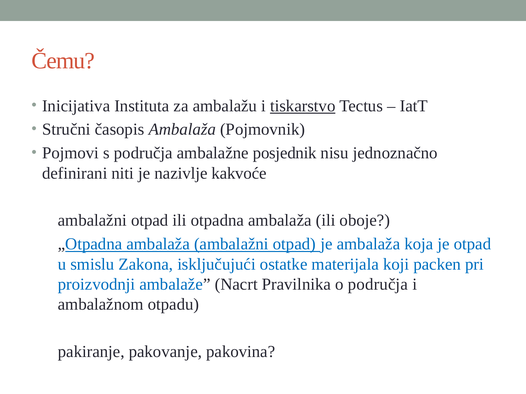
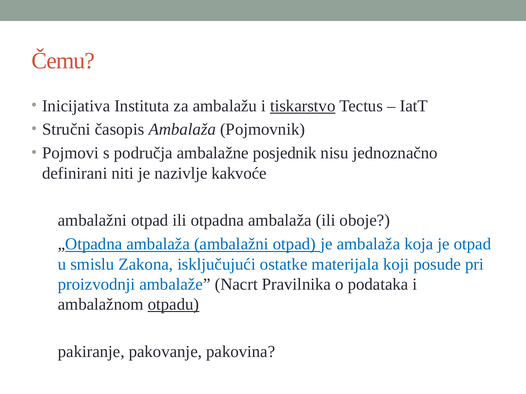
packen: packen -> posude (437, 264)
o područja: područja -> podataka (378, 285)
otpadu underline: none -> present (174, 305)
